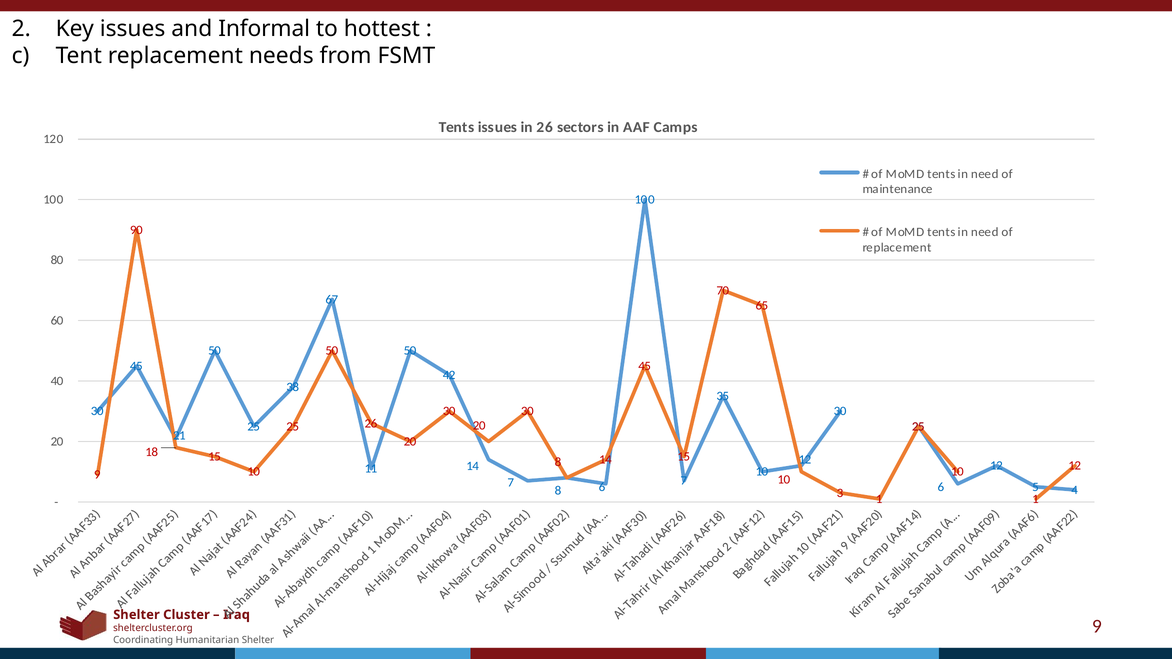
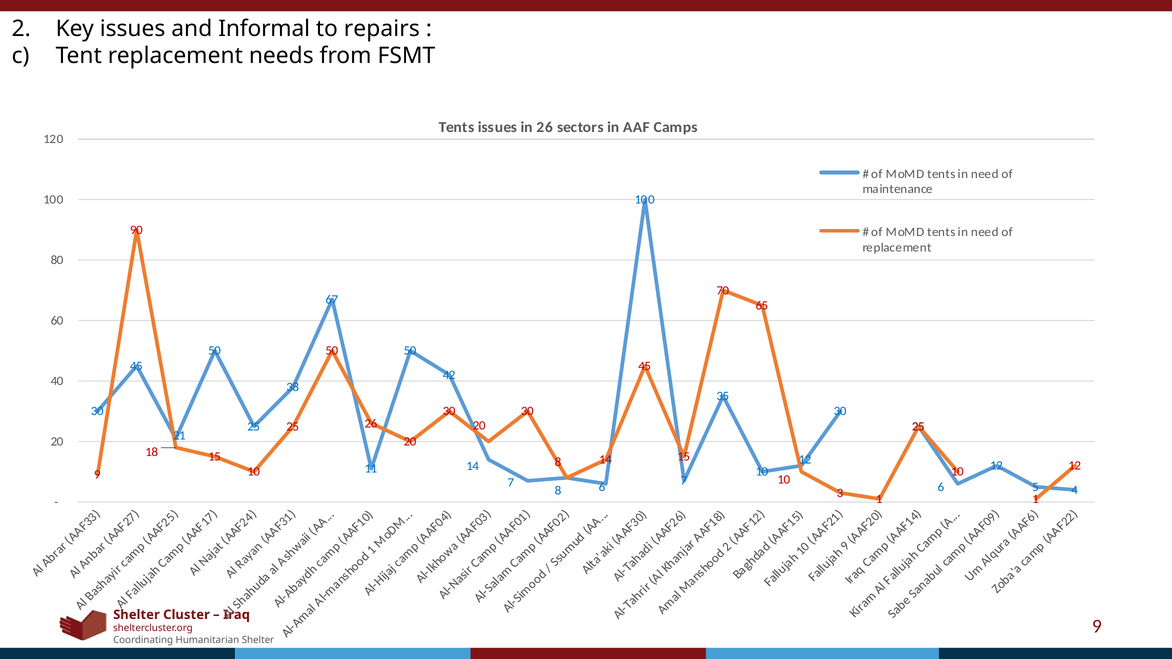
hottest: hottest -> repairs (382, 29)
